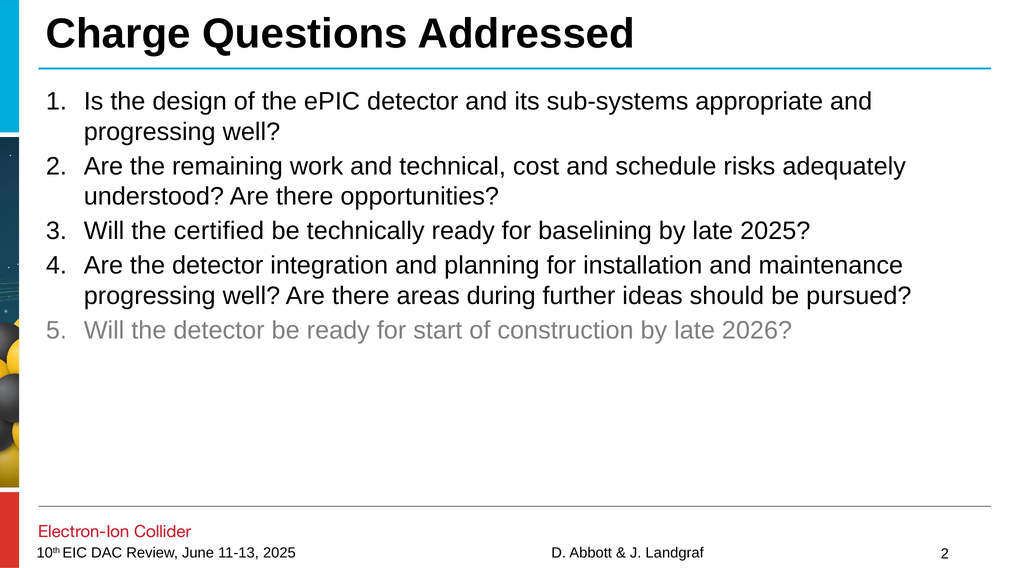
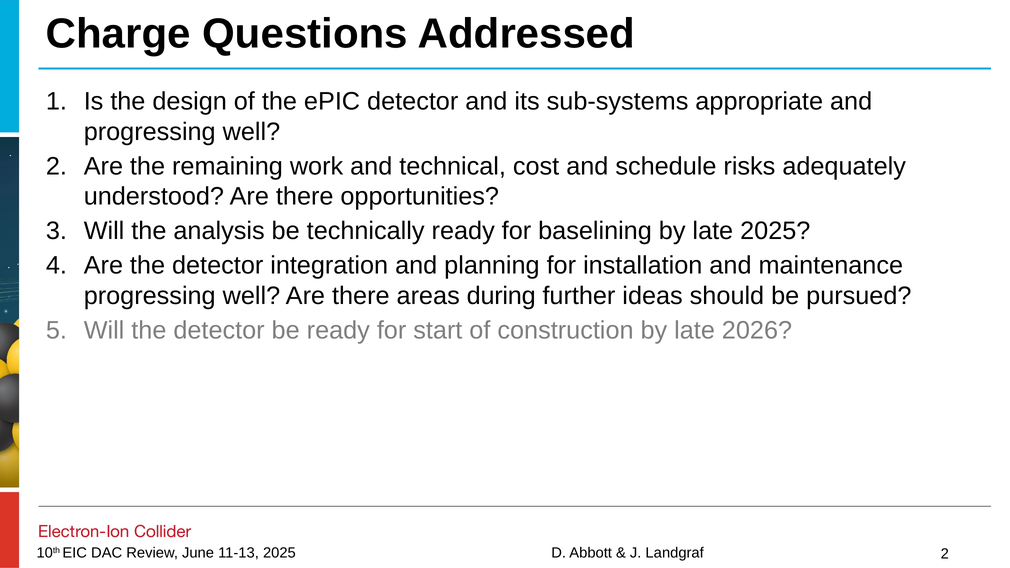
certified: certified -> analysis (219, 231)
